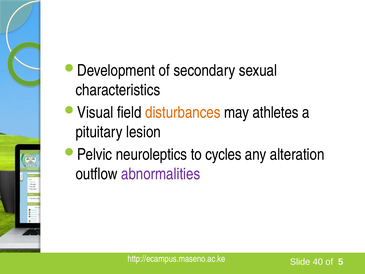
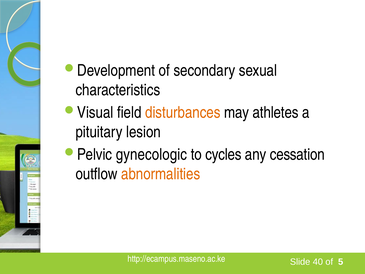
neuroleptics: neuroleptics -> gynecologic (151, 154)
alteration: alteration -> cessation (297, 154)
abnormalities colour: purple -> orange (161, 174)
